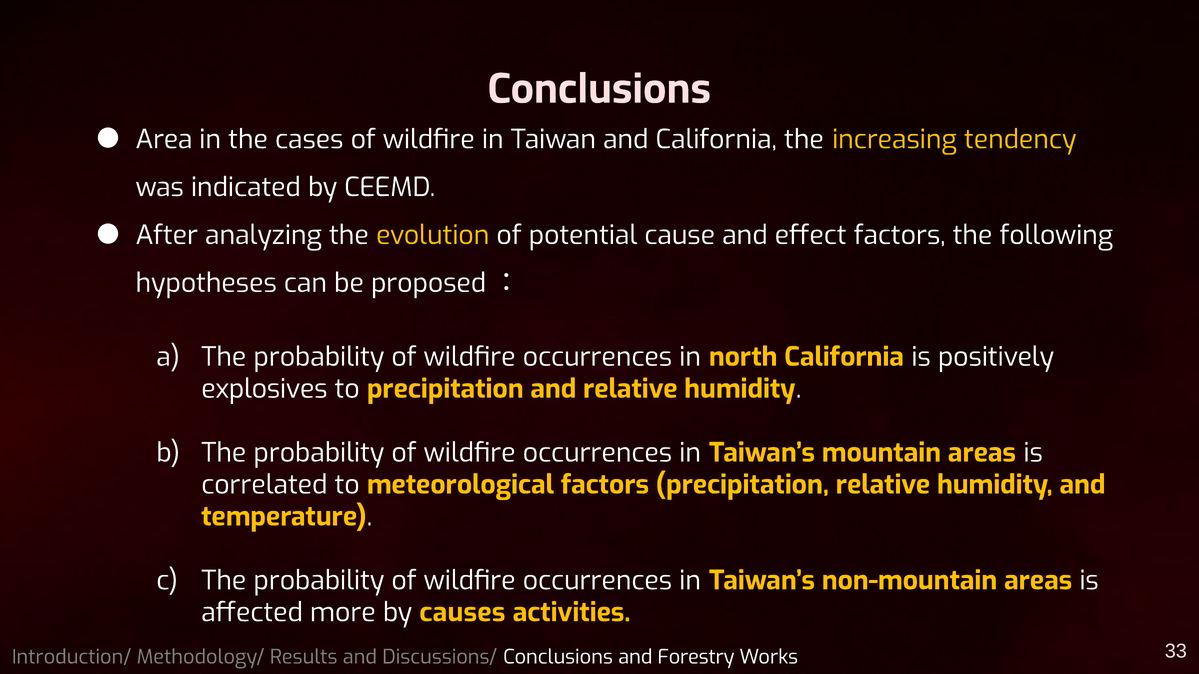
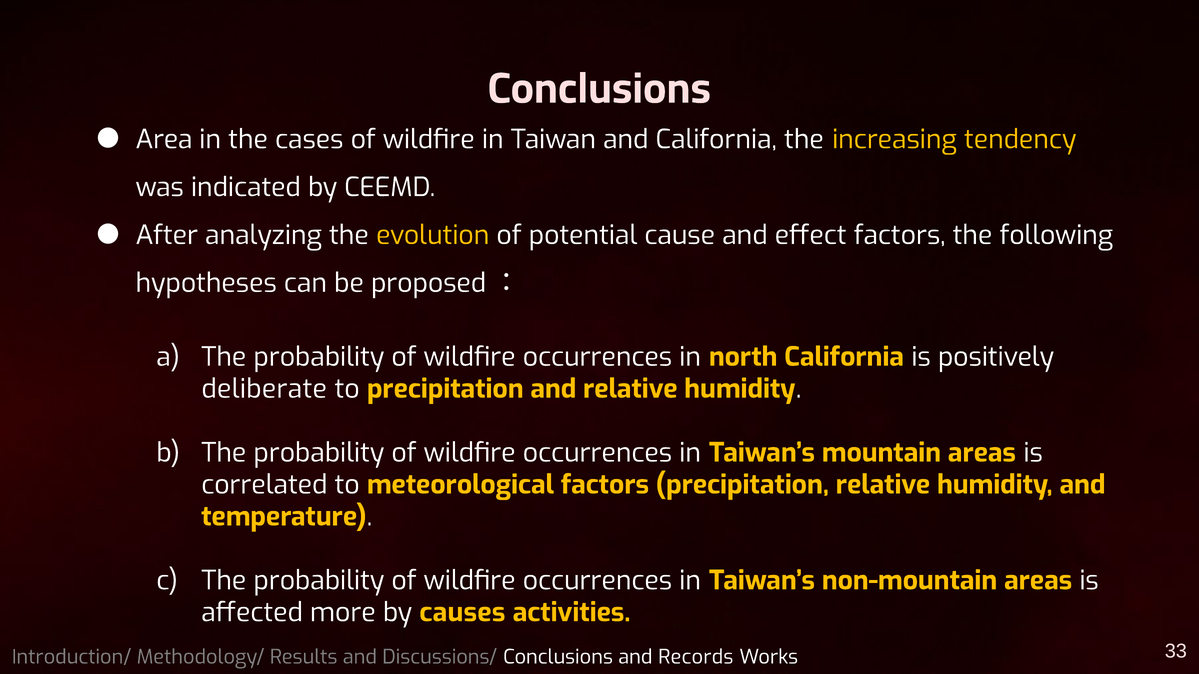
explosives: explosives -> deliberate (264, 389)
Forestry: Forestry -> Records (696, 657)
